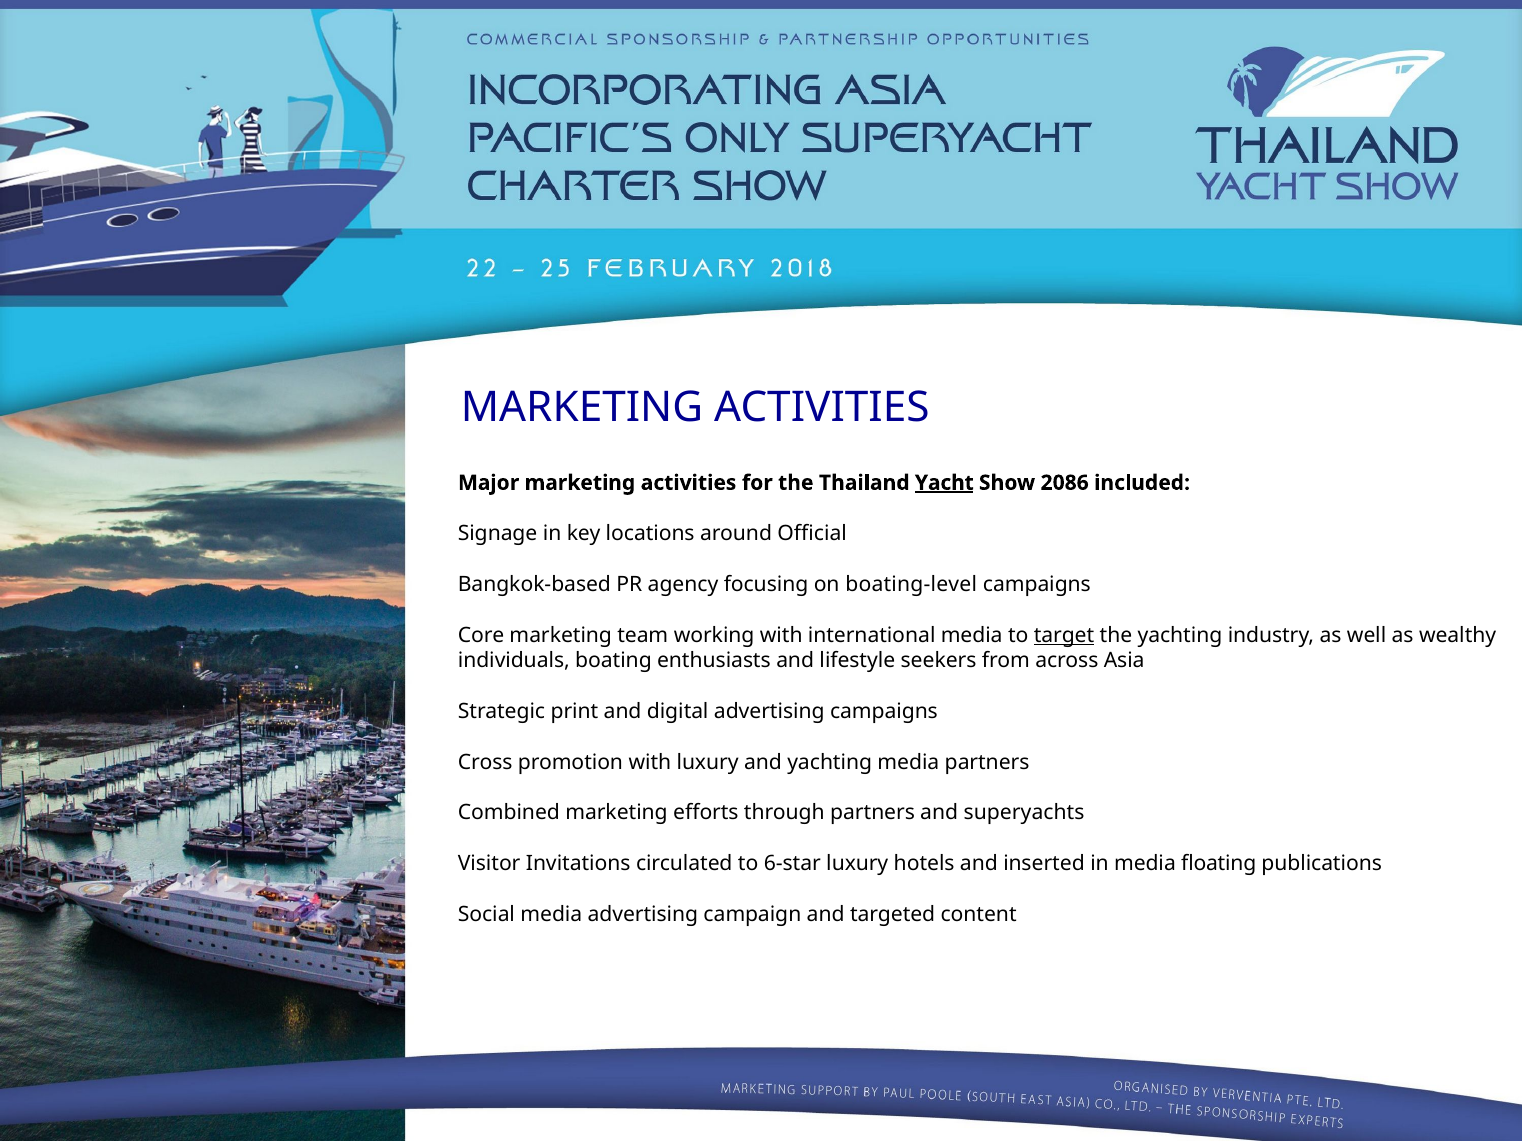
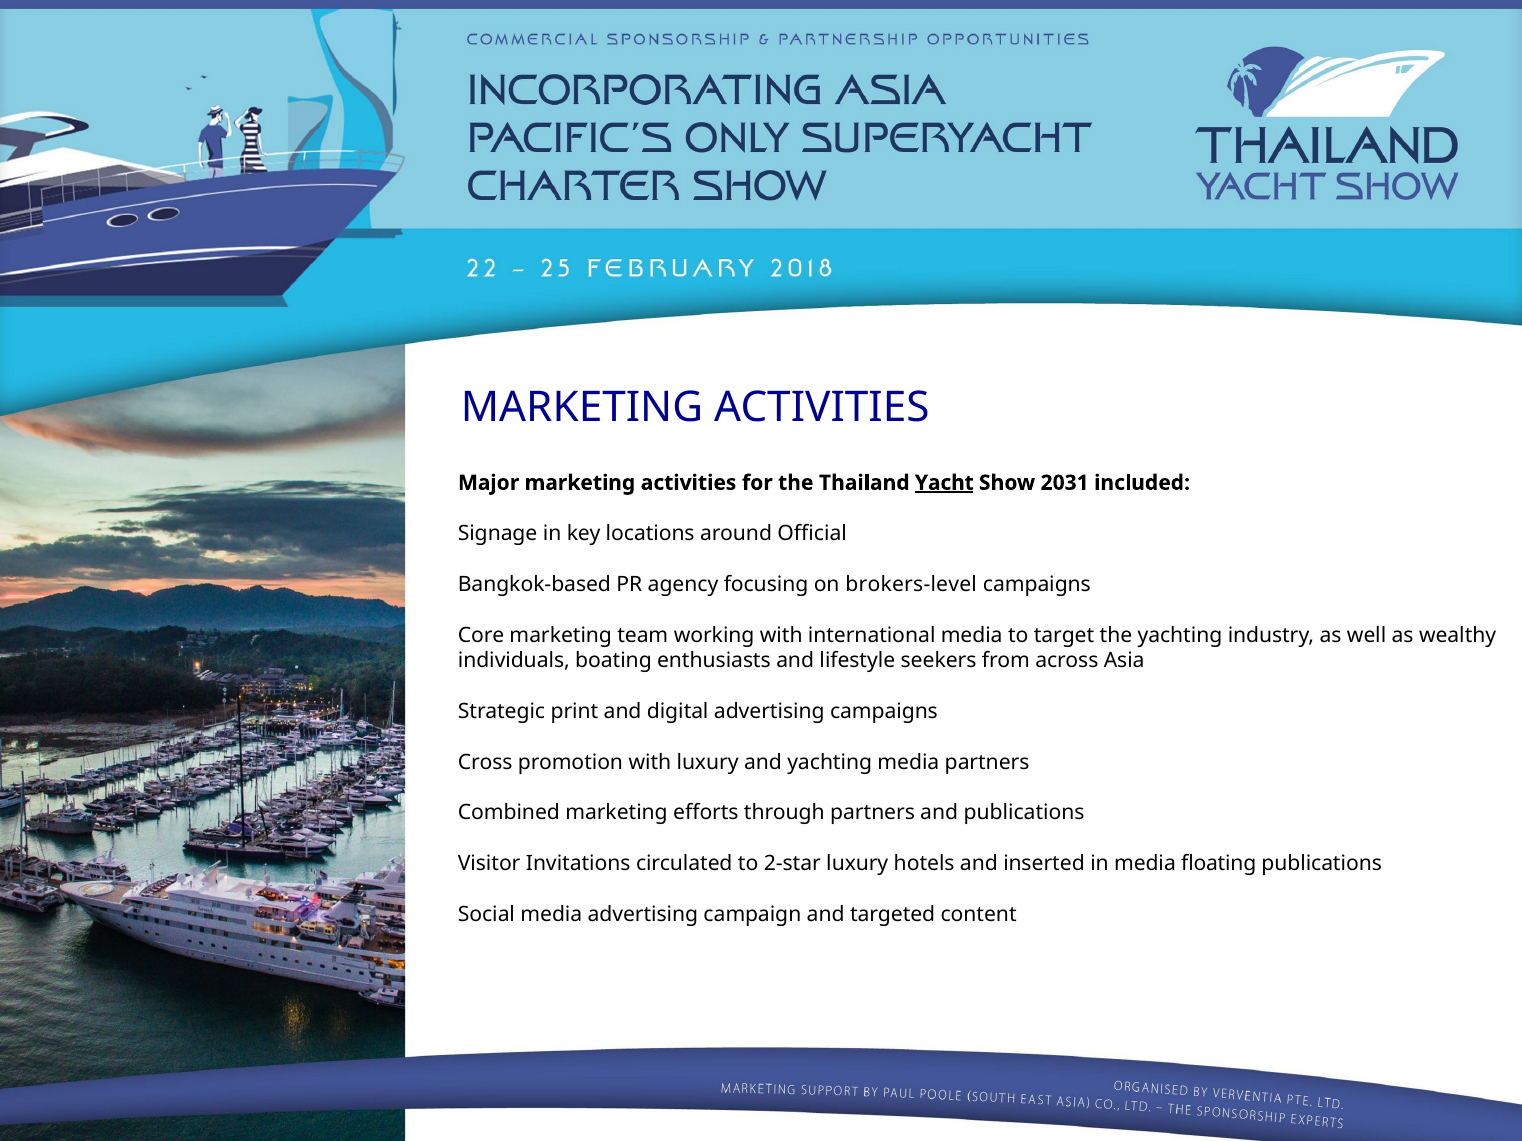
2086: 2086 -> 2031 (1065, 483)
boating-level: boating-level -> brokers-level (911, 585)
target underline: present -> none (1064, 635)
and superyachts: superyachts -> publications (1024, 813)
6-star: 6-star -> 2-star (792, 864)
